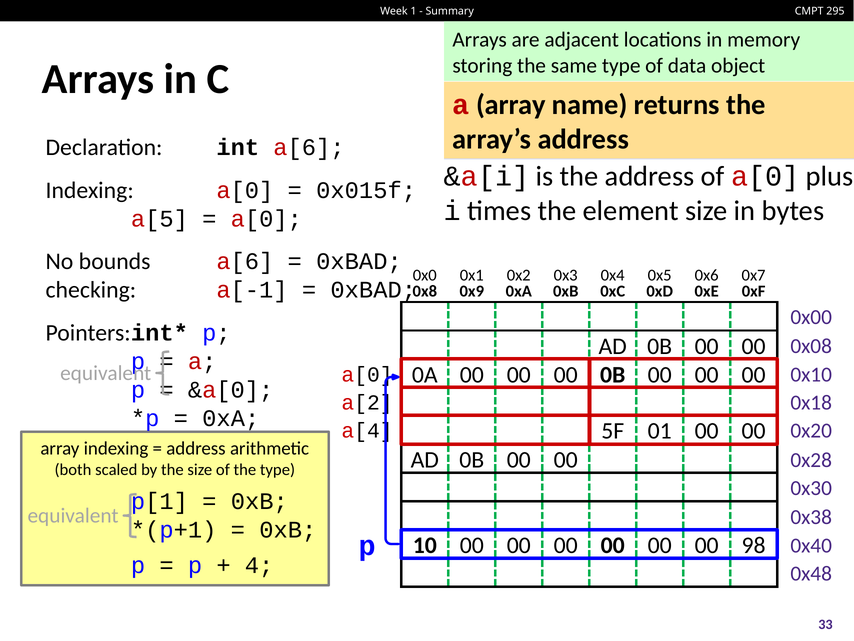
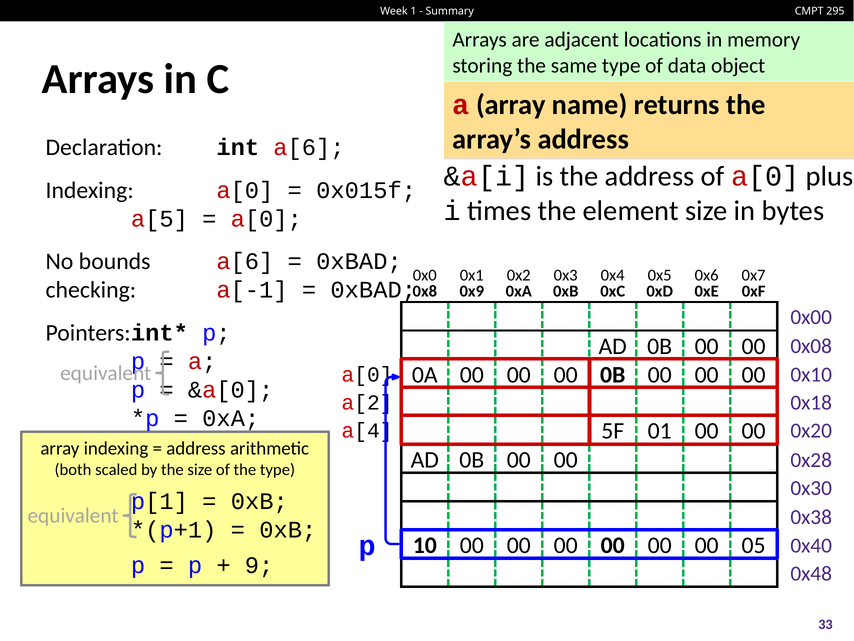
98: 98 -> 05 (754, 545)
4: 4 -> 9 (259, 565)
